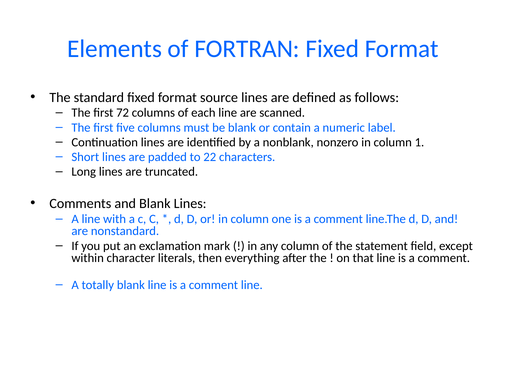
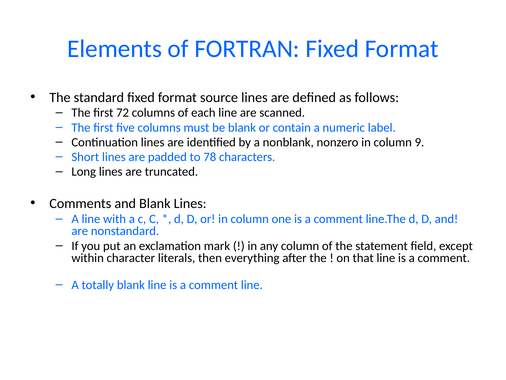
1: 1 -> 9 (419, 142)
22: 22 -> 78 (210, 157)
